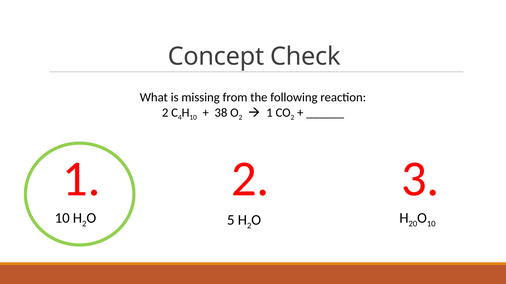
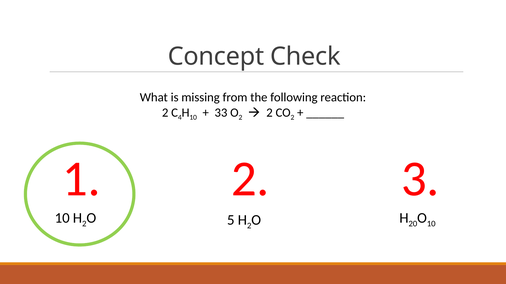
38: 38 -> 33 (221, 113)
1: 1 -> 2 (270, 113)
